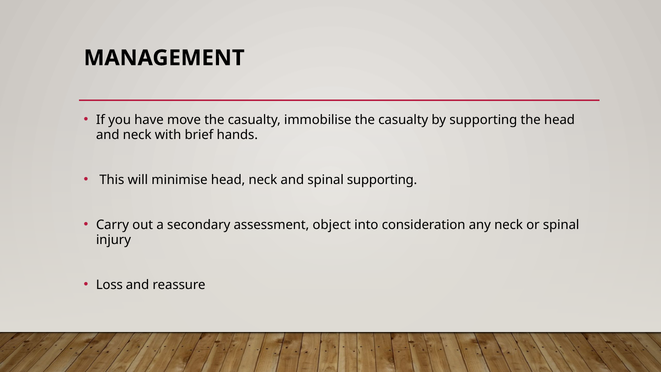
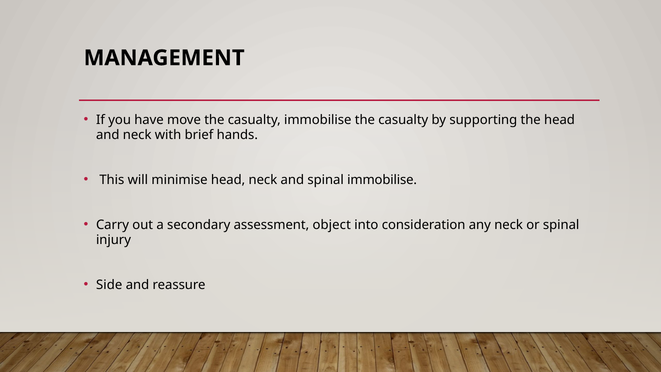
spinal supporting: supporting -> immobilise (382, 180)
Loss: Loss -> Side (109, 285)
